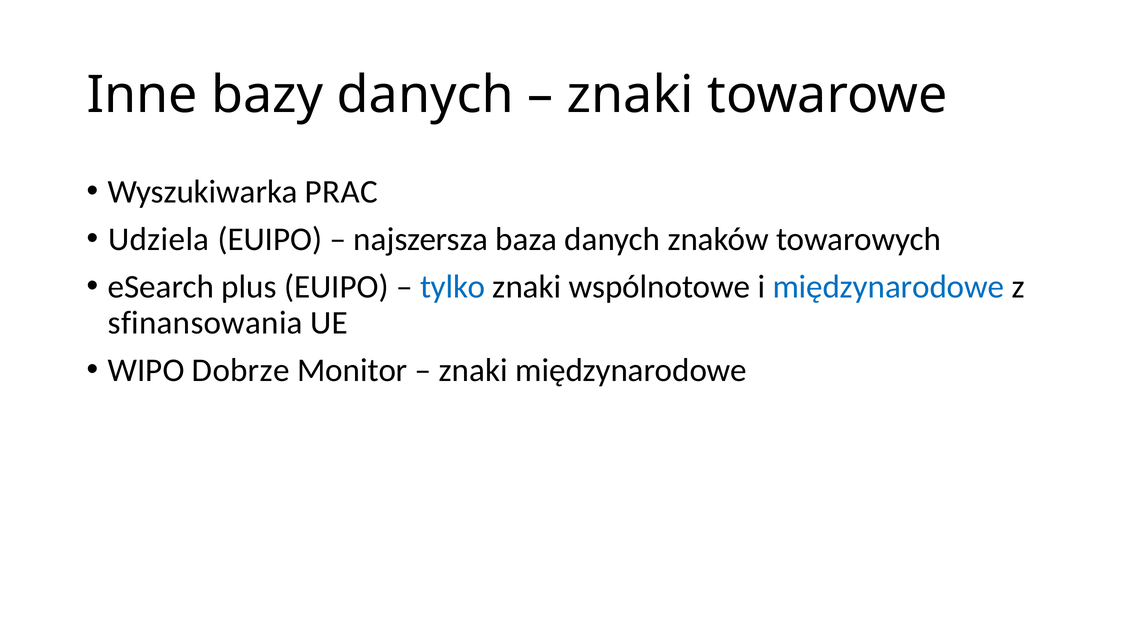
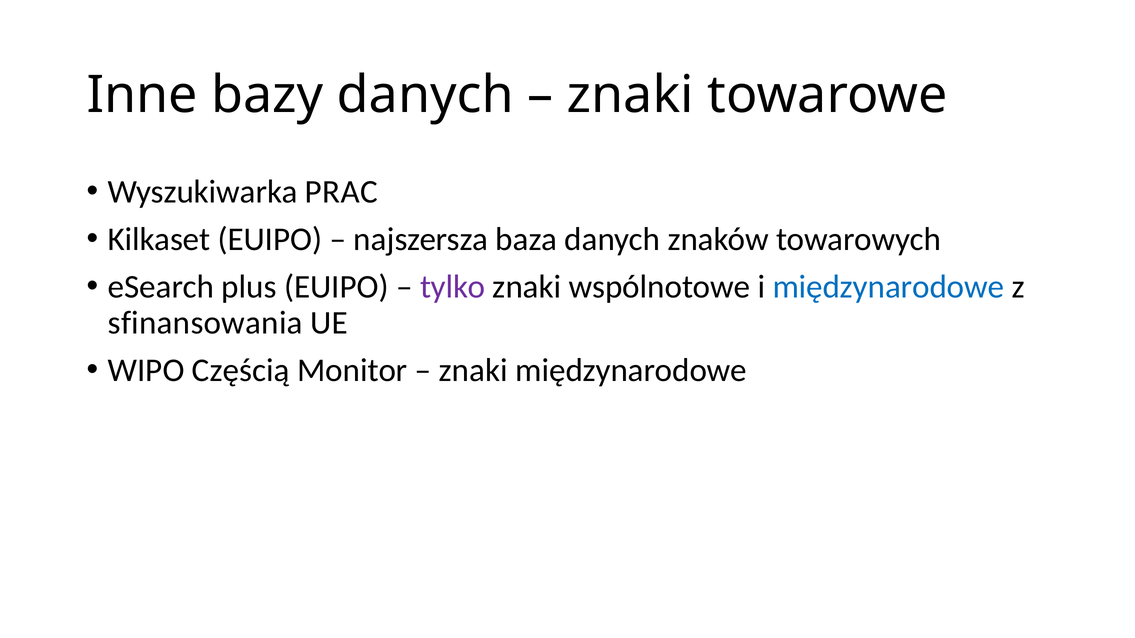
Udziela: Udziela -> Kilkaset (159, 239)
tylko colour: blue -> purple (453, 287)
Dobrze: Dobrze -> Częścią (241, 370)
